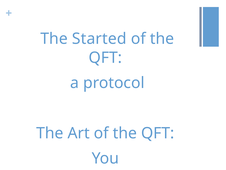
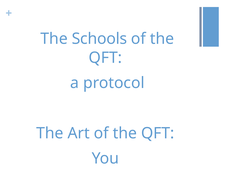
Started: Started -> Schools (99, 39)
